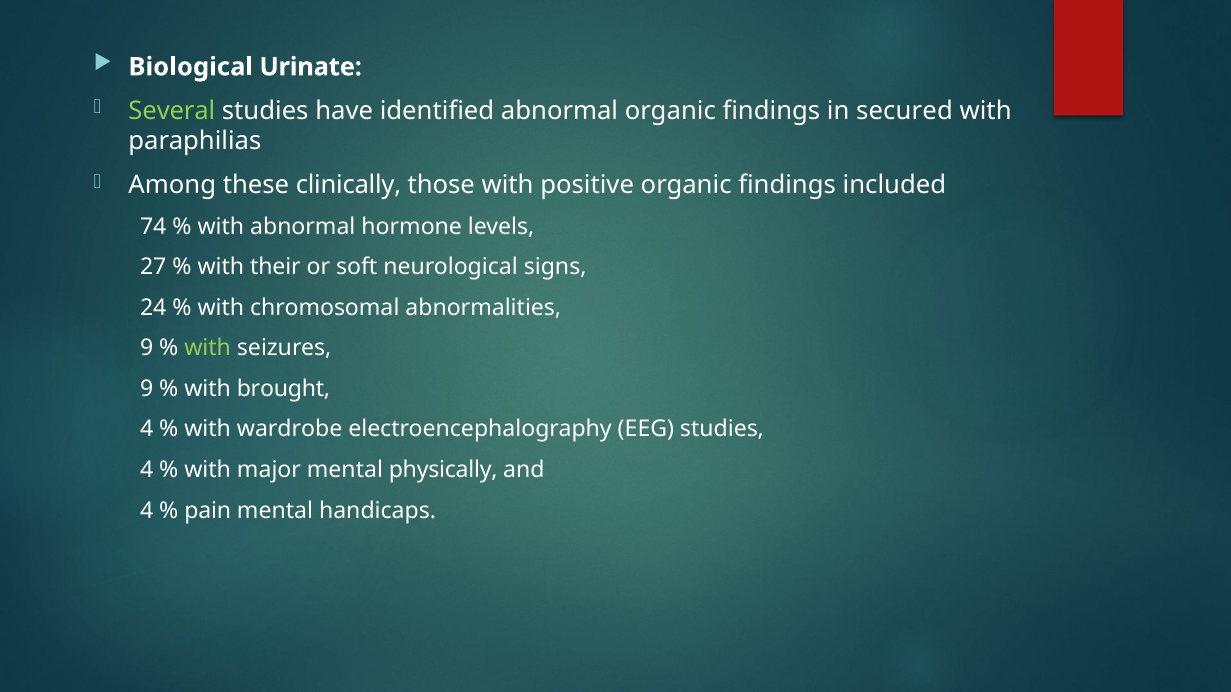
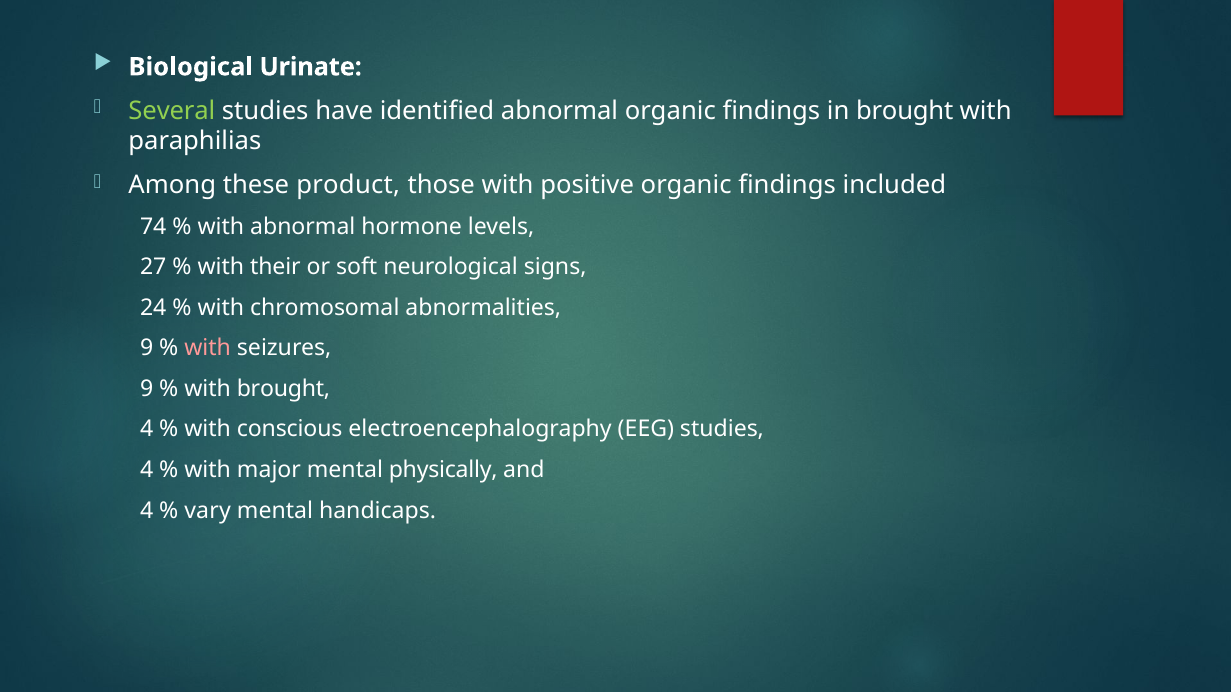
in secured: secured -> brought (905, 111)
clinically: clinically -> product (348, 185)
with colour: light green -> pink (208, 349)
wardrobe: wardrobe -> conscious (290, 430)
pain: pain -> vary (208, 511)
